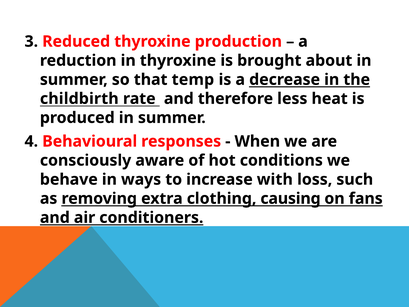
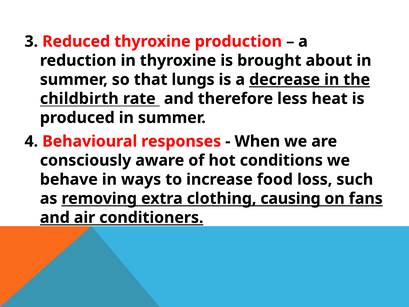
temp: temp -> lungs (193, 80)
with: with -> food (275, 179)
